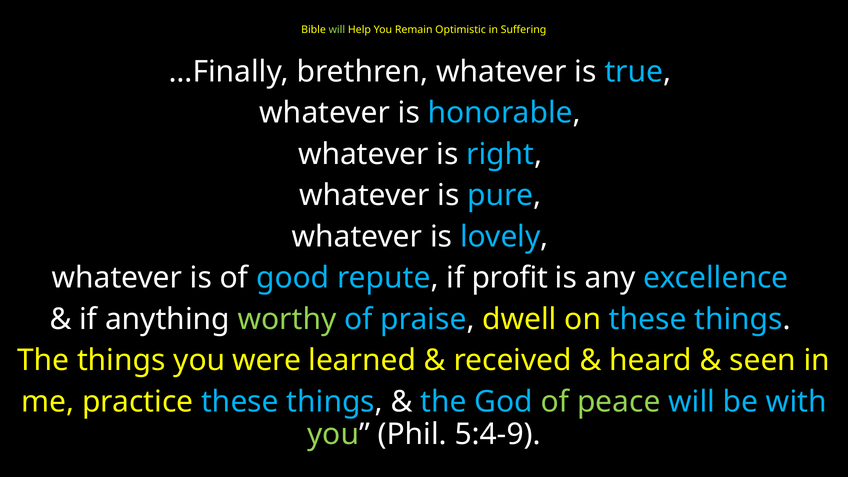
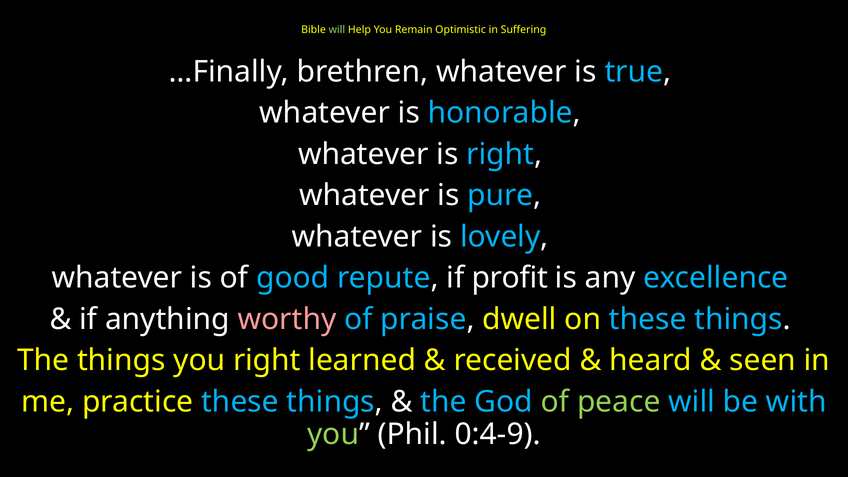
worthy colour: light green -> pink (287, 319)
you were: were -> right (267, 361)
5:4-9: 5:4-9 -> 0:4-9 (498, 434)
